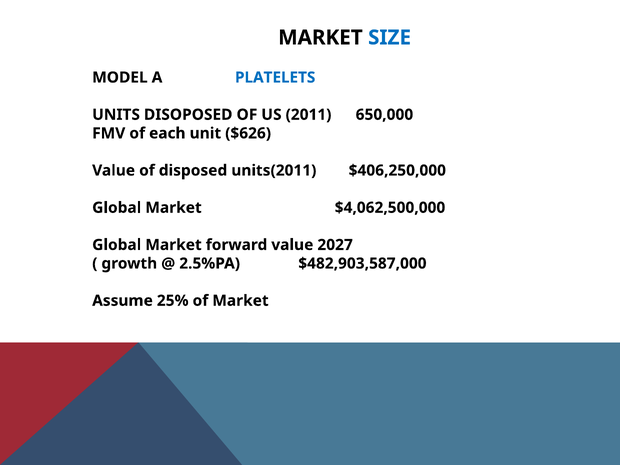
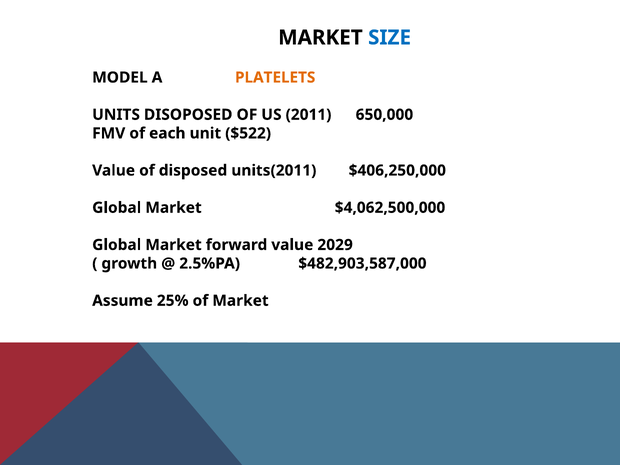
PLATELETS colour: blue -> orange (275, 77)
$626: $626 -> $522 (248, 133)
2027: 2027 -> 2029 (335, 245)
